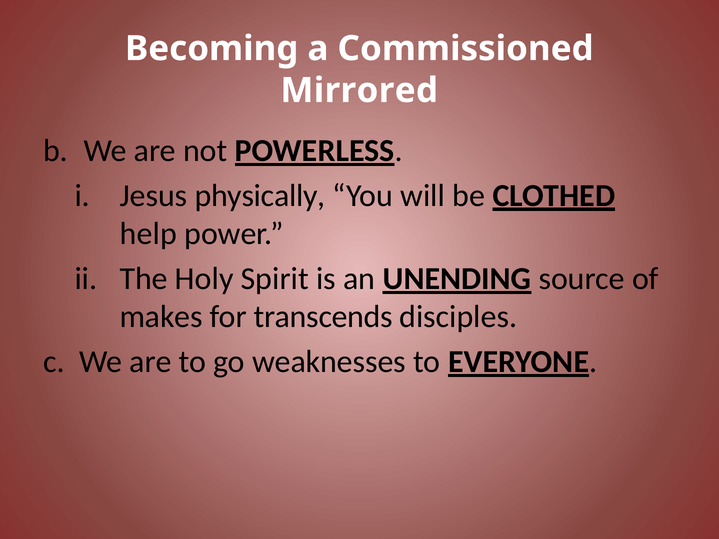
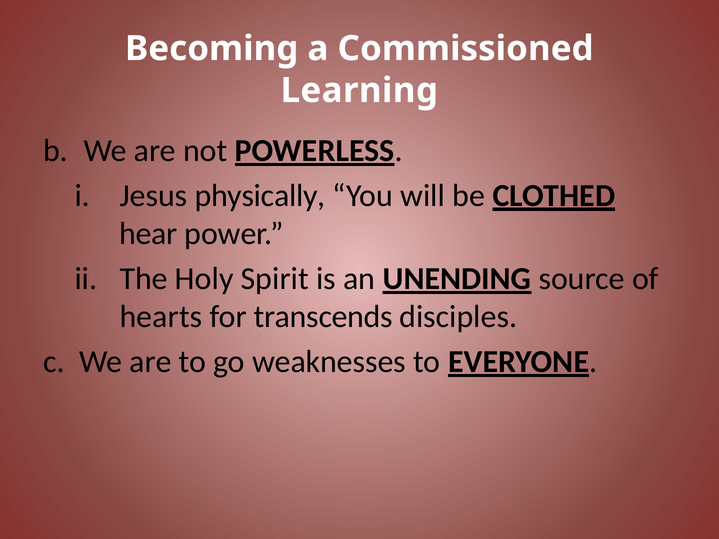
Mirrored: Mirrored -> Learning (359, 91)
help: help -> hear (149, 234)
makes: makes -> hearts (161, 317)
